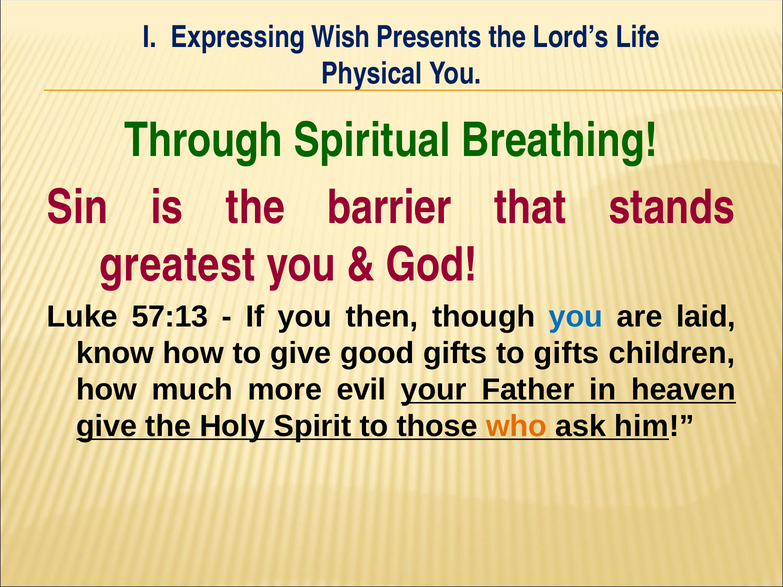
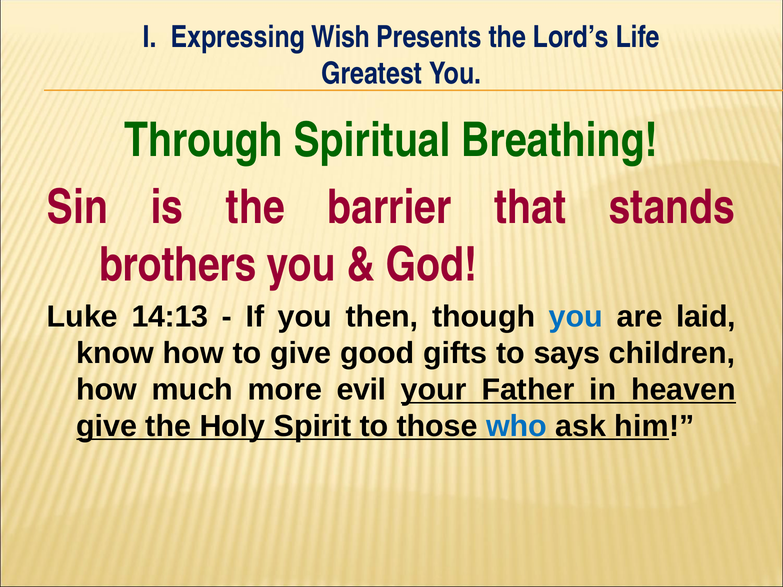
Physical: Physical -> Greatest (372, 74)
greatest: greatest -> brothers (178, 265)
57:13: 57:13 -> 14:13 (170, 317)
to gifts: gifts -> says (567, 353)
who colour: orange -> blue (517, 426)
